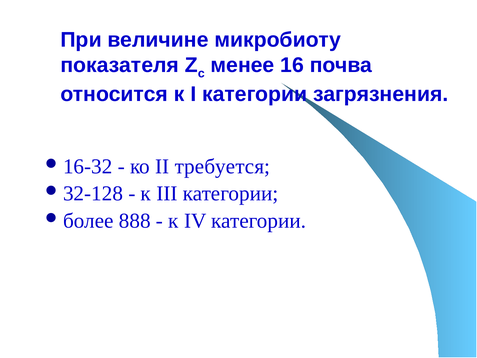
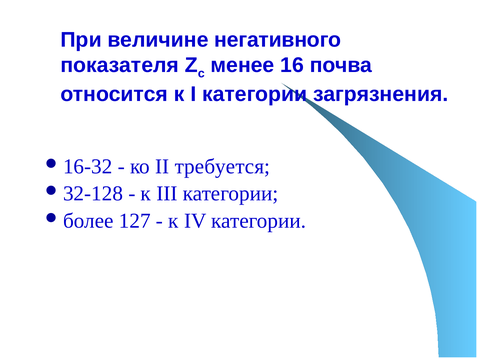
микробиоту: микробиоту -> негативного (278, 40)
888: 888 -> 127 (135, 221)
